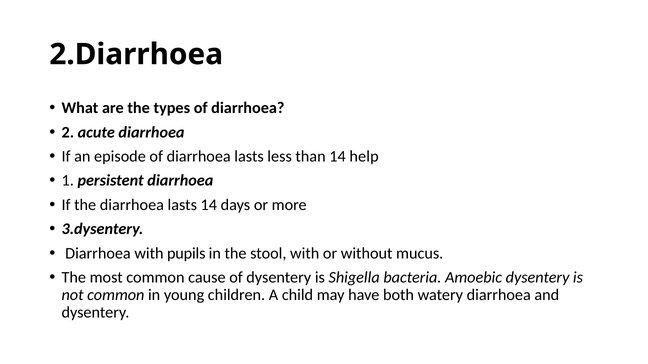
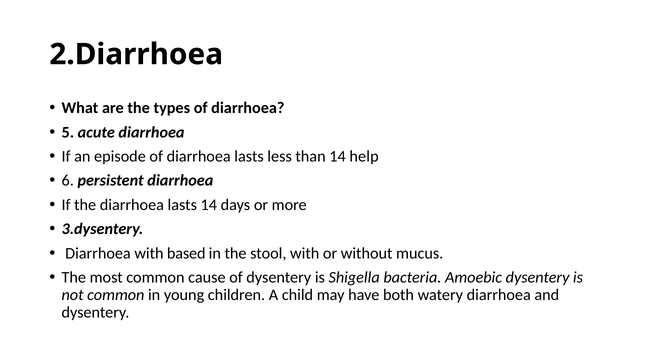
2: 2 -> 5 (68, 132)
1: 1 -> 6 (68, 181)
pupils: pupils -> based (186, 254)
